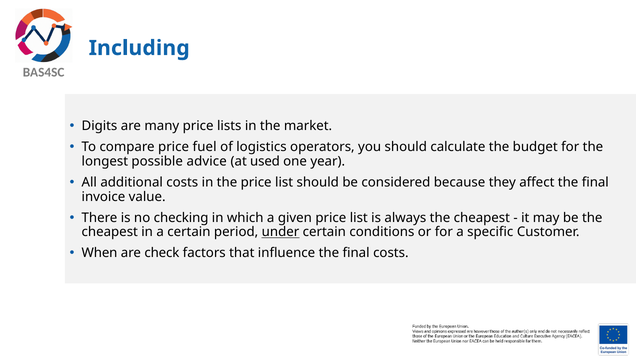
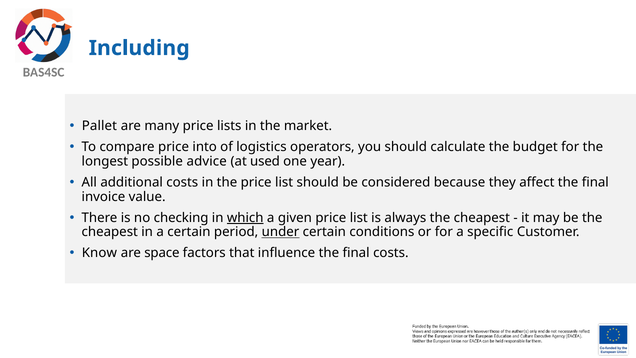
Digits: Digits -> Pallet (99, 126)
fuel: fuel -> into (205, 147)
which underline: none -> present (245, 218)
When: When -> Know (99, 253)
check: check -> space (162, 253)
